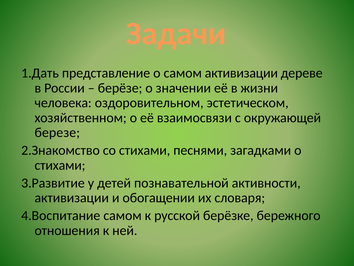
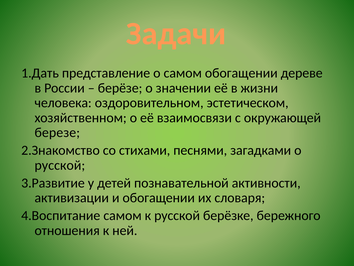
самом активизации: активизации -> обогащении (241, 73)
стихами: стихами -> русской (60, 165)
